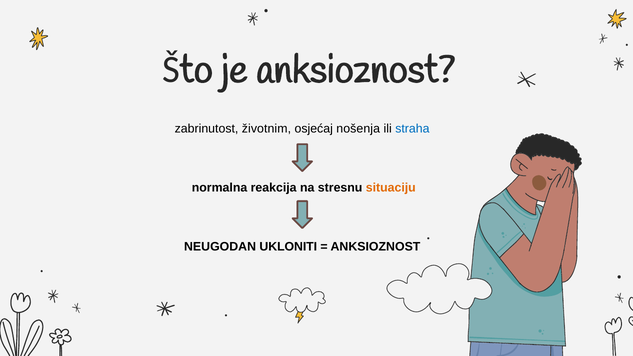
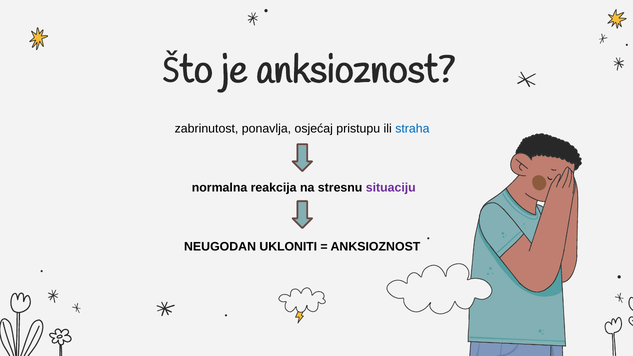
životnim: životnim -> ponavlja (266, 129)
nošenja: nošenja -> pristupu (358, 129)
situaciju colour: orange -> purple (391, 188)
